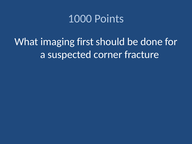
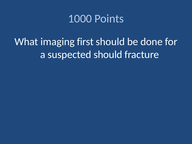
suspected corner: corner -> should (108, 55)
